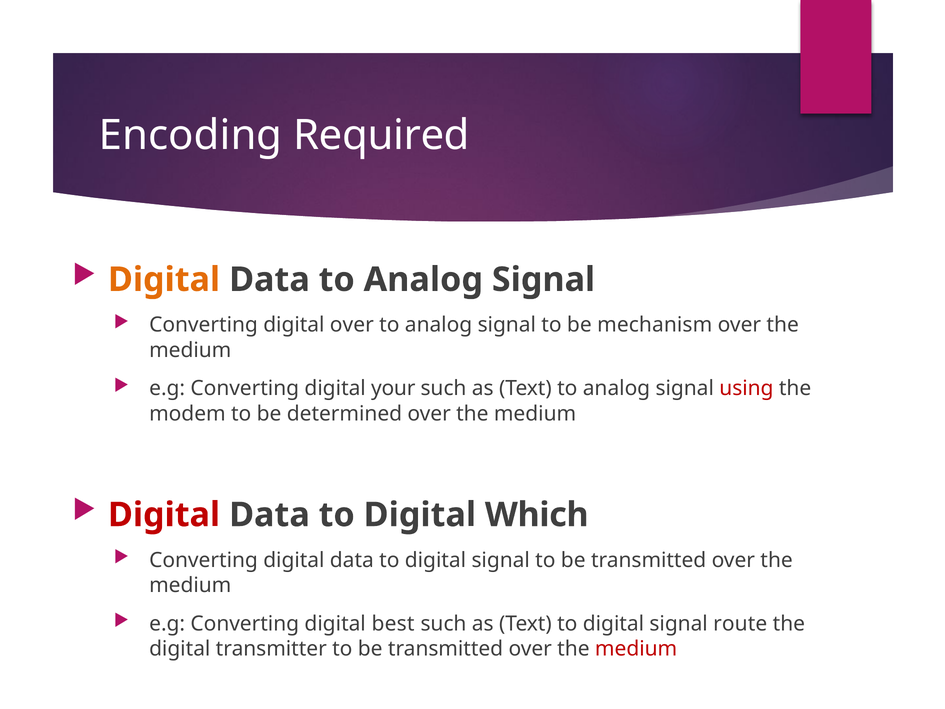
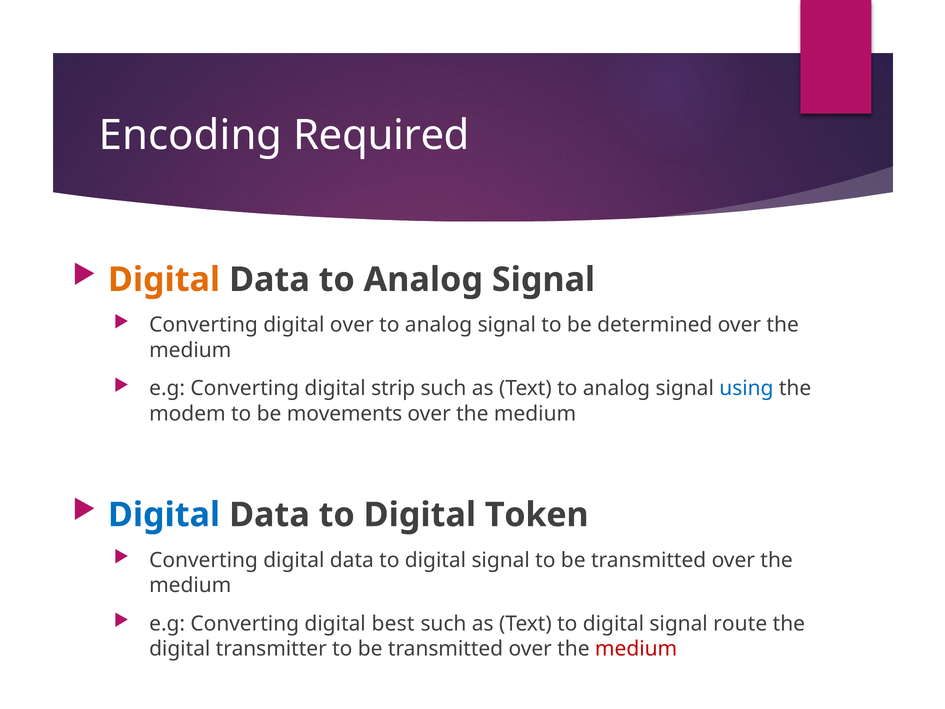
mechanism: mechanism -> determined (655, 325)
your: your -> strip (393, 388)
using colour: red -> blue (746, 388)
determined: determined -> movements (345, 414)
Digital colour: red -> blue (164, 515)
Which: Which -> Token (537, 515)
